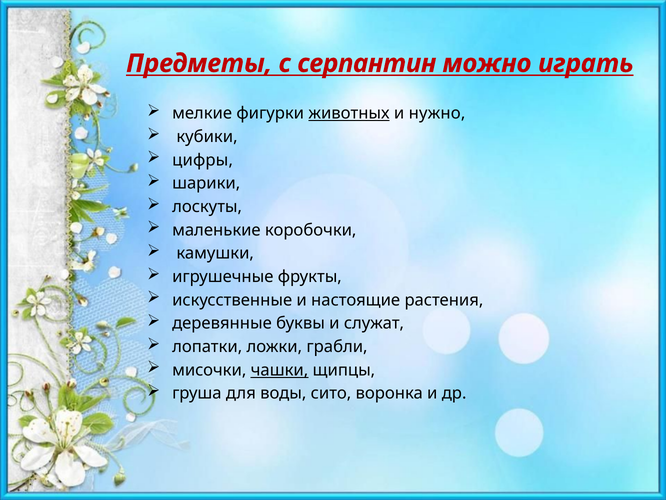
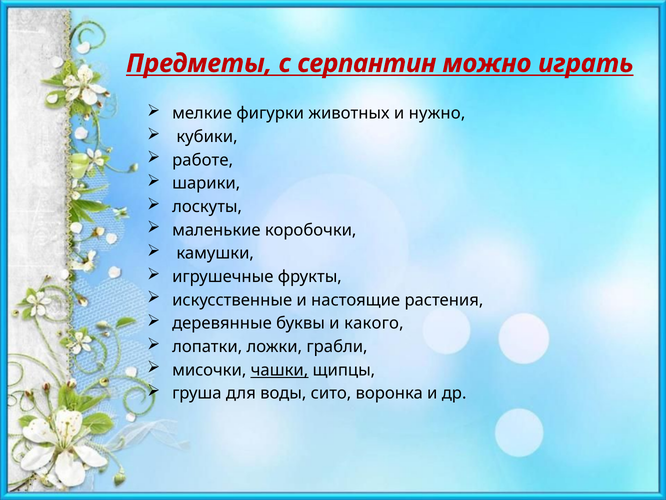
животных underline: present -> none (349, 113)
цифры: цифры -> работе (203, 160)
служат: служат -> какого (374, 323)
